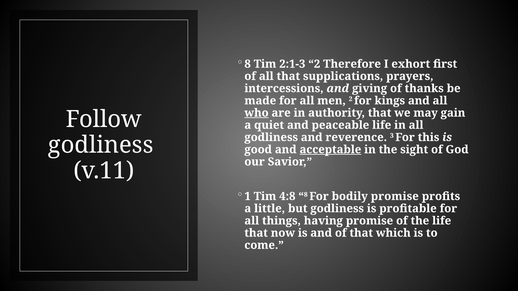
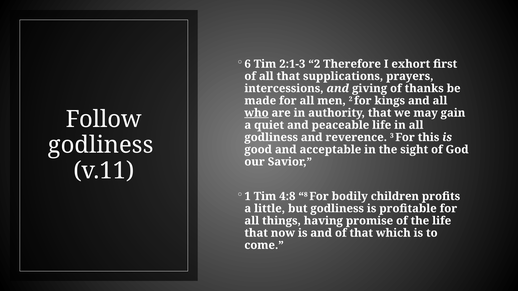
8: 8 -> 6 (248, 64)
acceptable underline: present -> none (330, 150)
bodily promise: promise -> children (395, 197)
